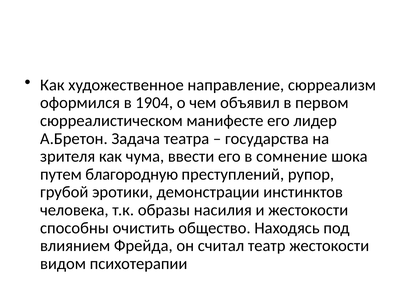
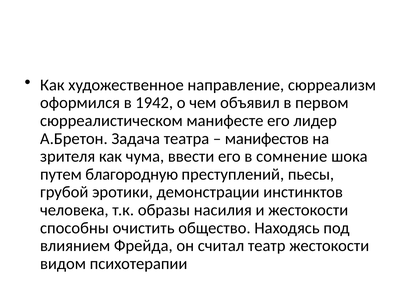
1904: 1904 -> 1942 (154, 103)
государства: государства -> манифестов (267, 139)
рупор: рупор -> пьесы (311, 174)
